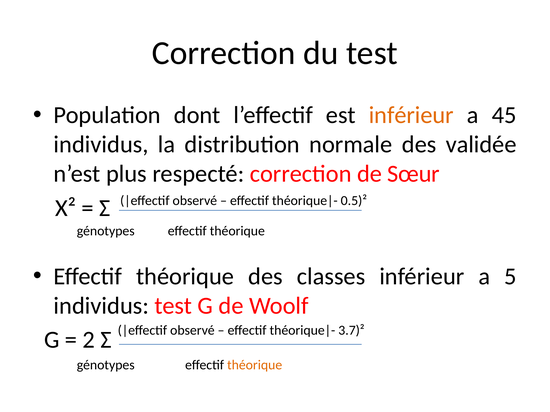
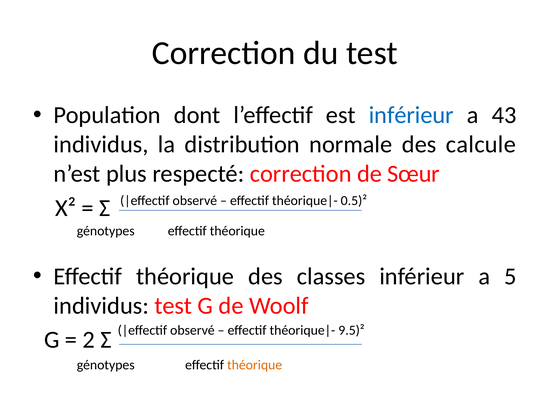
inférieur colour: orange -> blue (411, 115)
45: 45 -> 43 (504, 115)
validée: validée -> calcule (481, 145)
3.7)²: 3.7)² -> 9.5)² (351, 331)
